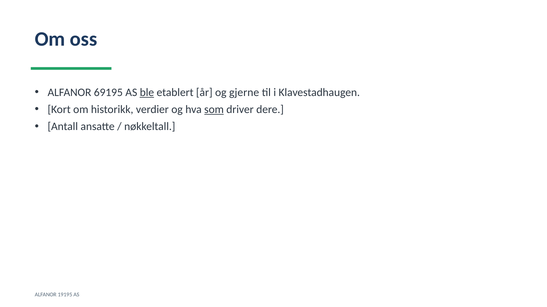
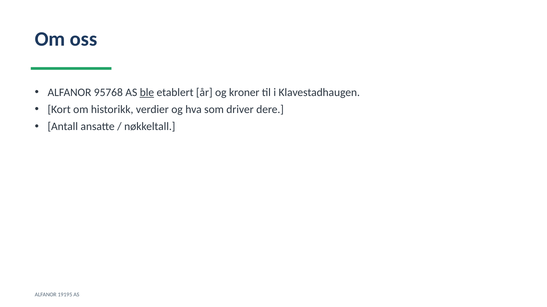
69195: 69195 -> 95768 (108, 93)
gjerne: gjerne -> kroner (244, 93)
som underline: present -> none (214, 110)
